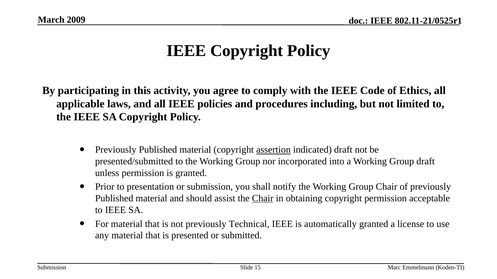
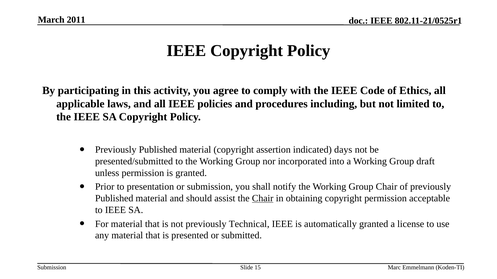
2009: 2009 -> 2011 (76, 20)
assertion underline: present -> none (273, 150)
indicated draft: draft -> days (343, 150)
